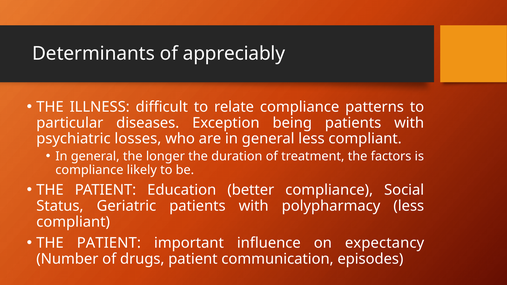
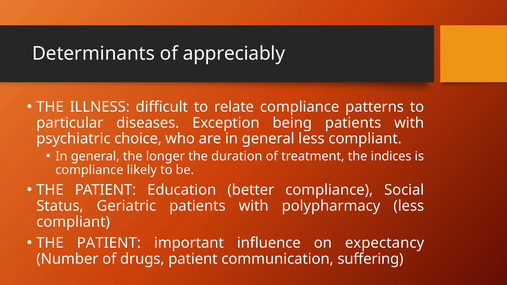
losses: losses -> choice (138, 139)
factors: factors -> indices (391, 156)
episodes: episodes -> suffering (370, 259)
